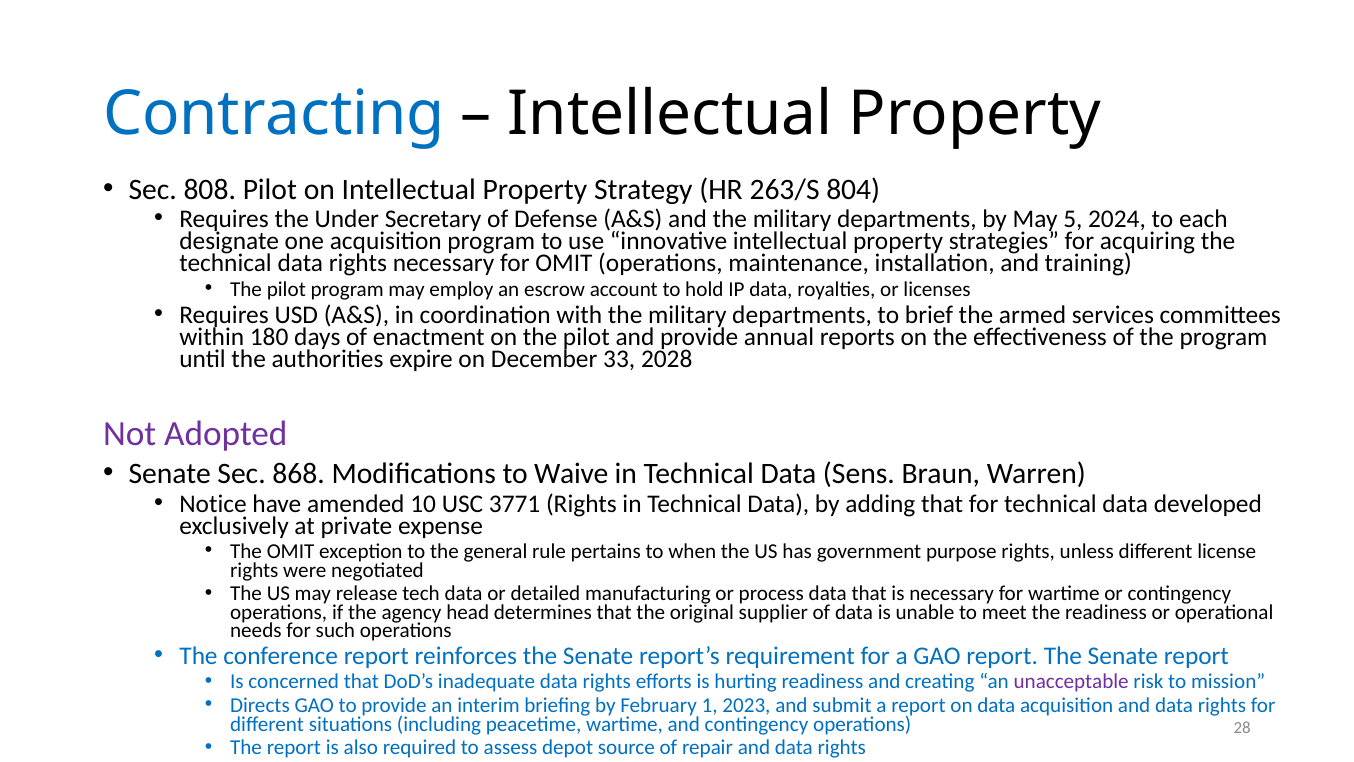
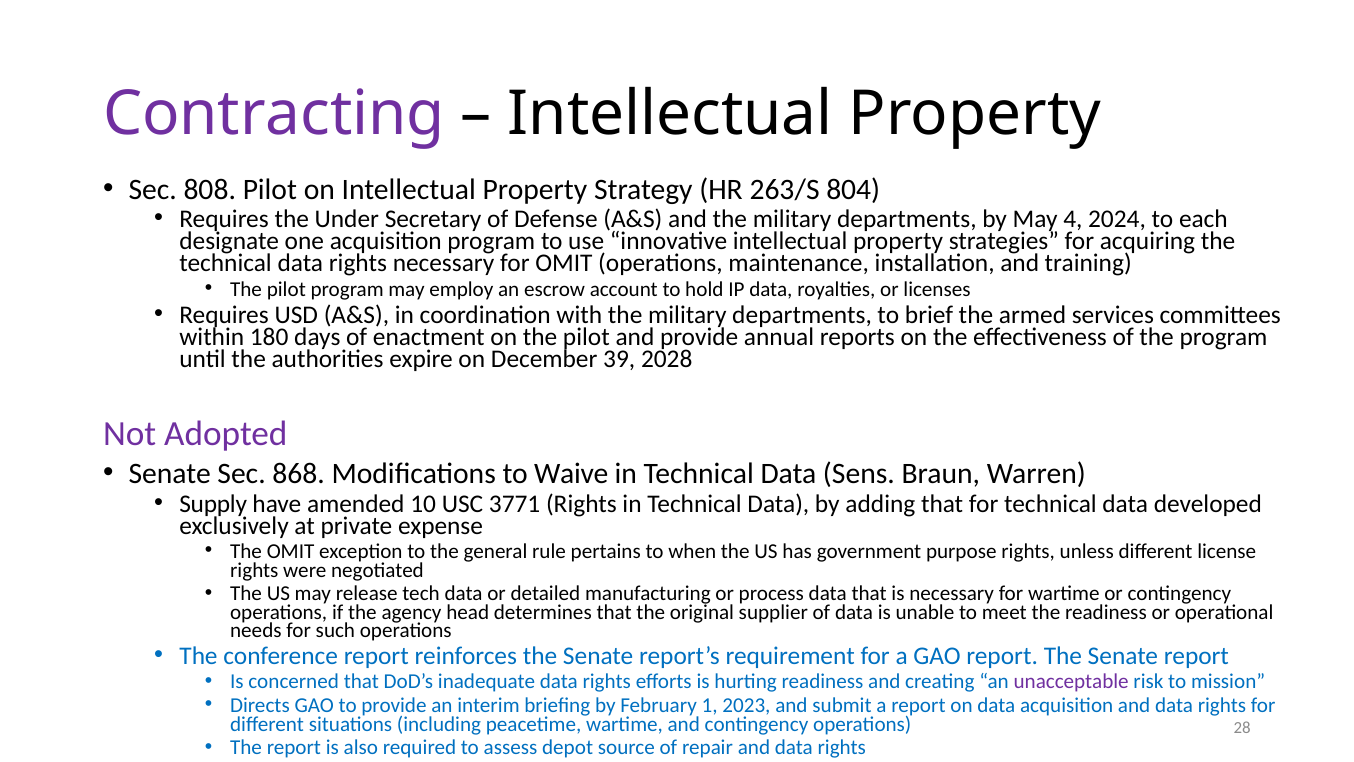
Contracting colour: blue -> purple (274, 114)
5: 5 -> 4 (1073, 219)
33: 33 -> 39 (619, 359)
Notice: Notice -> Supply (213, 503)
